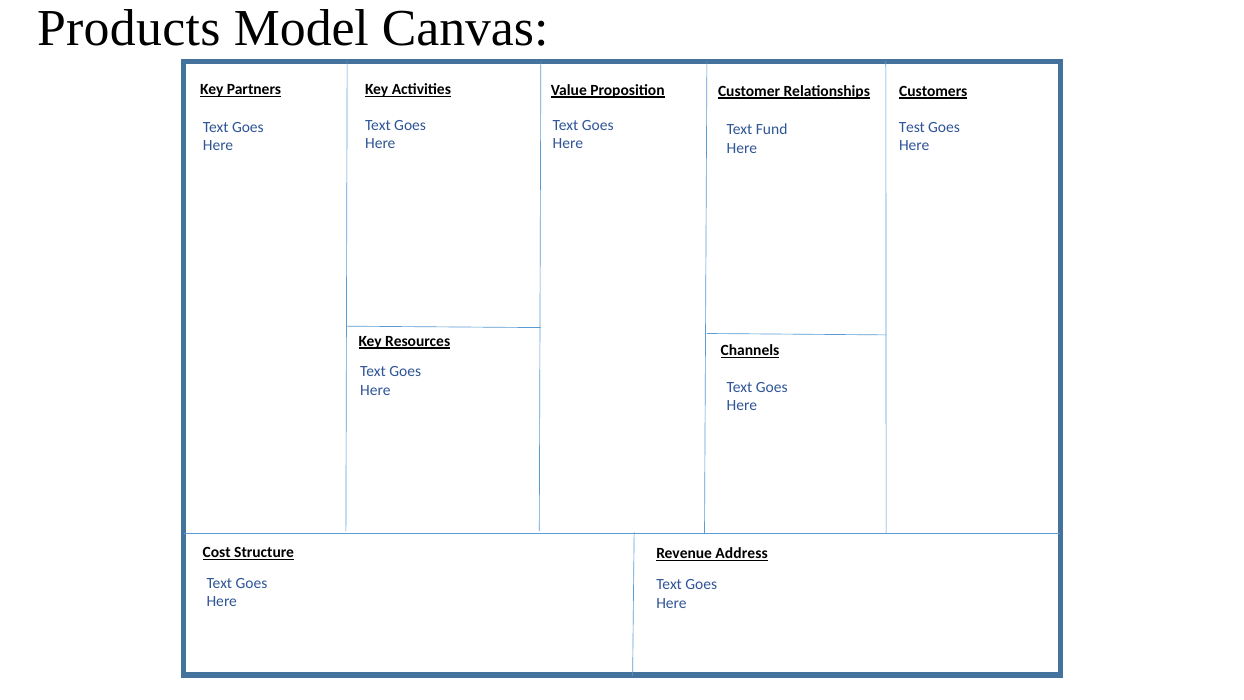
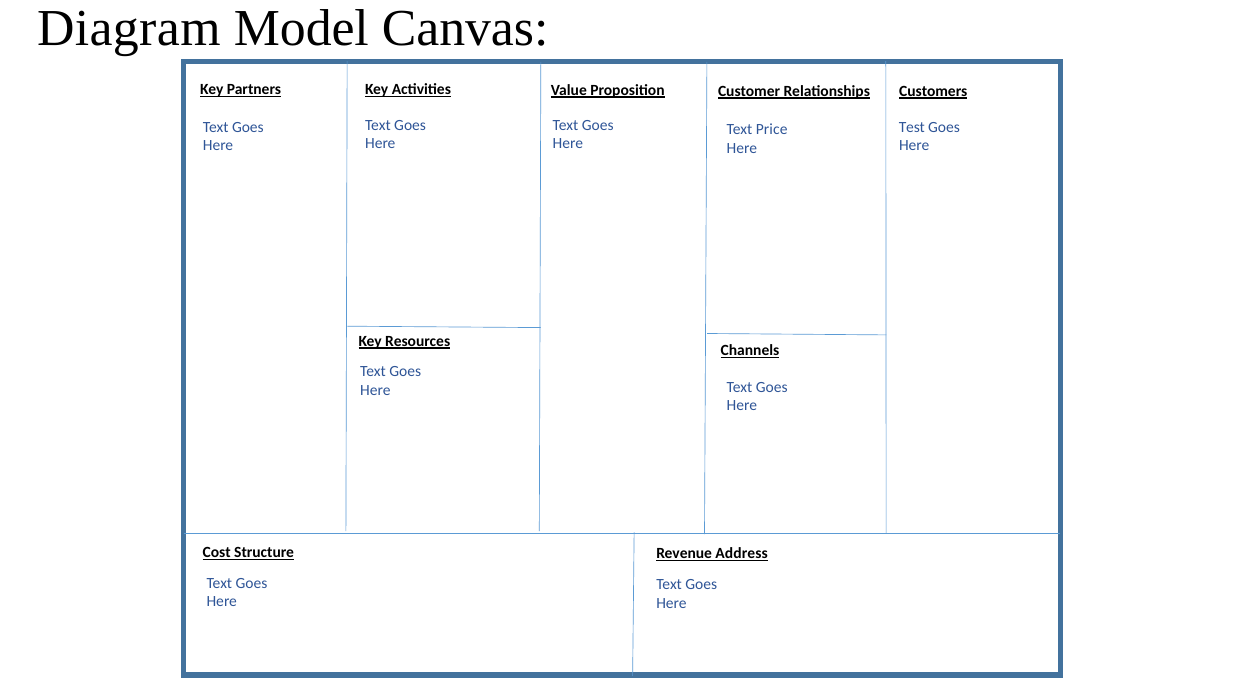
Products: Products -> Diagram (129, 28)
Fund: Fund -> Price (772, 130)
